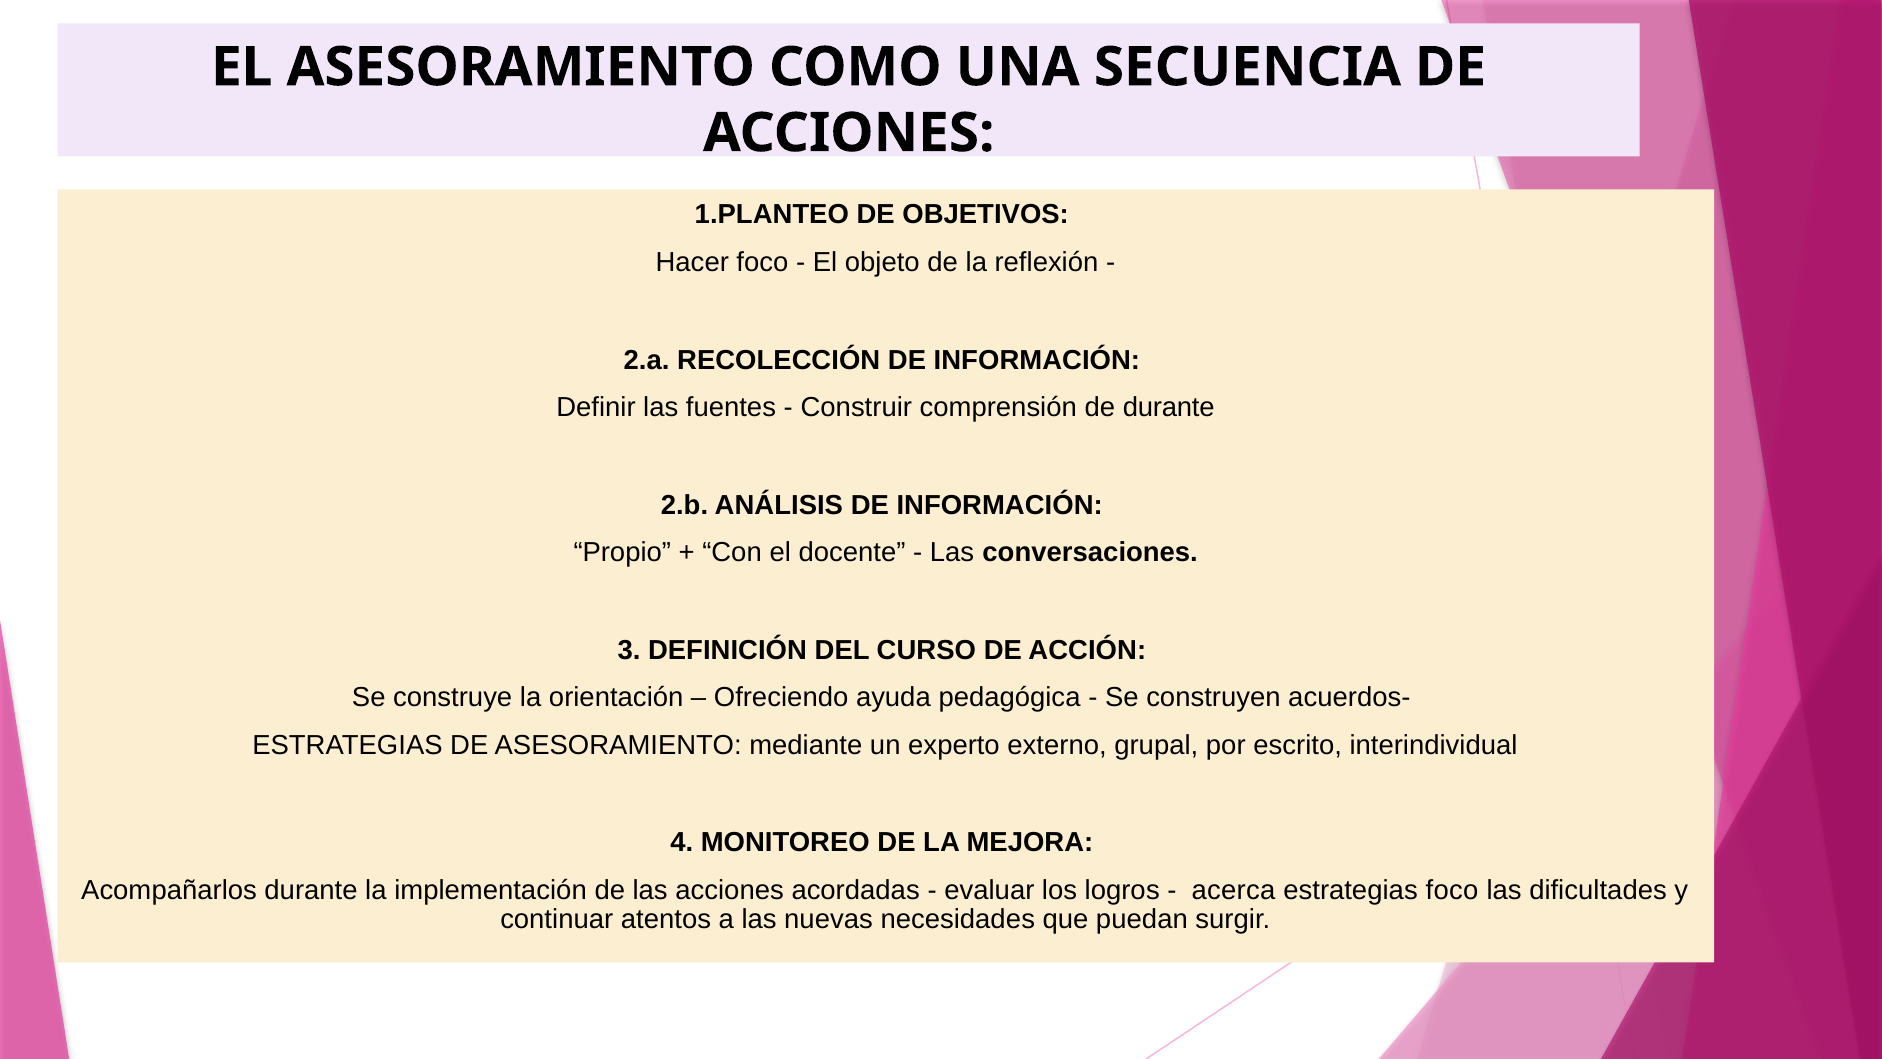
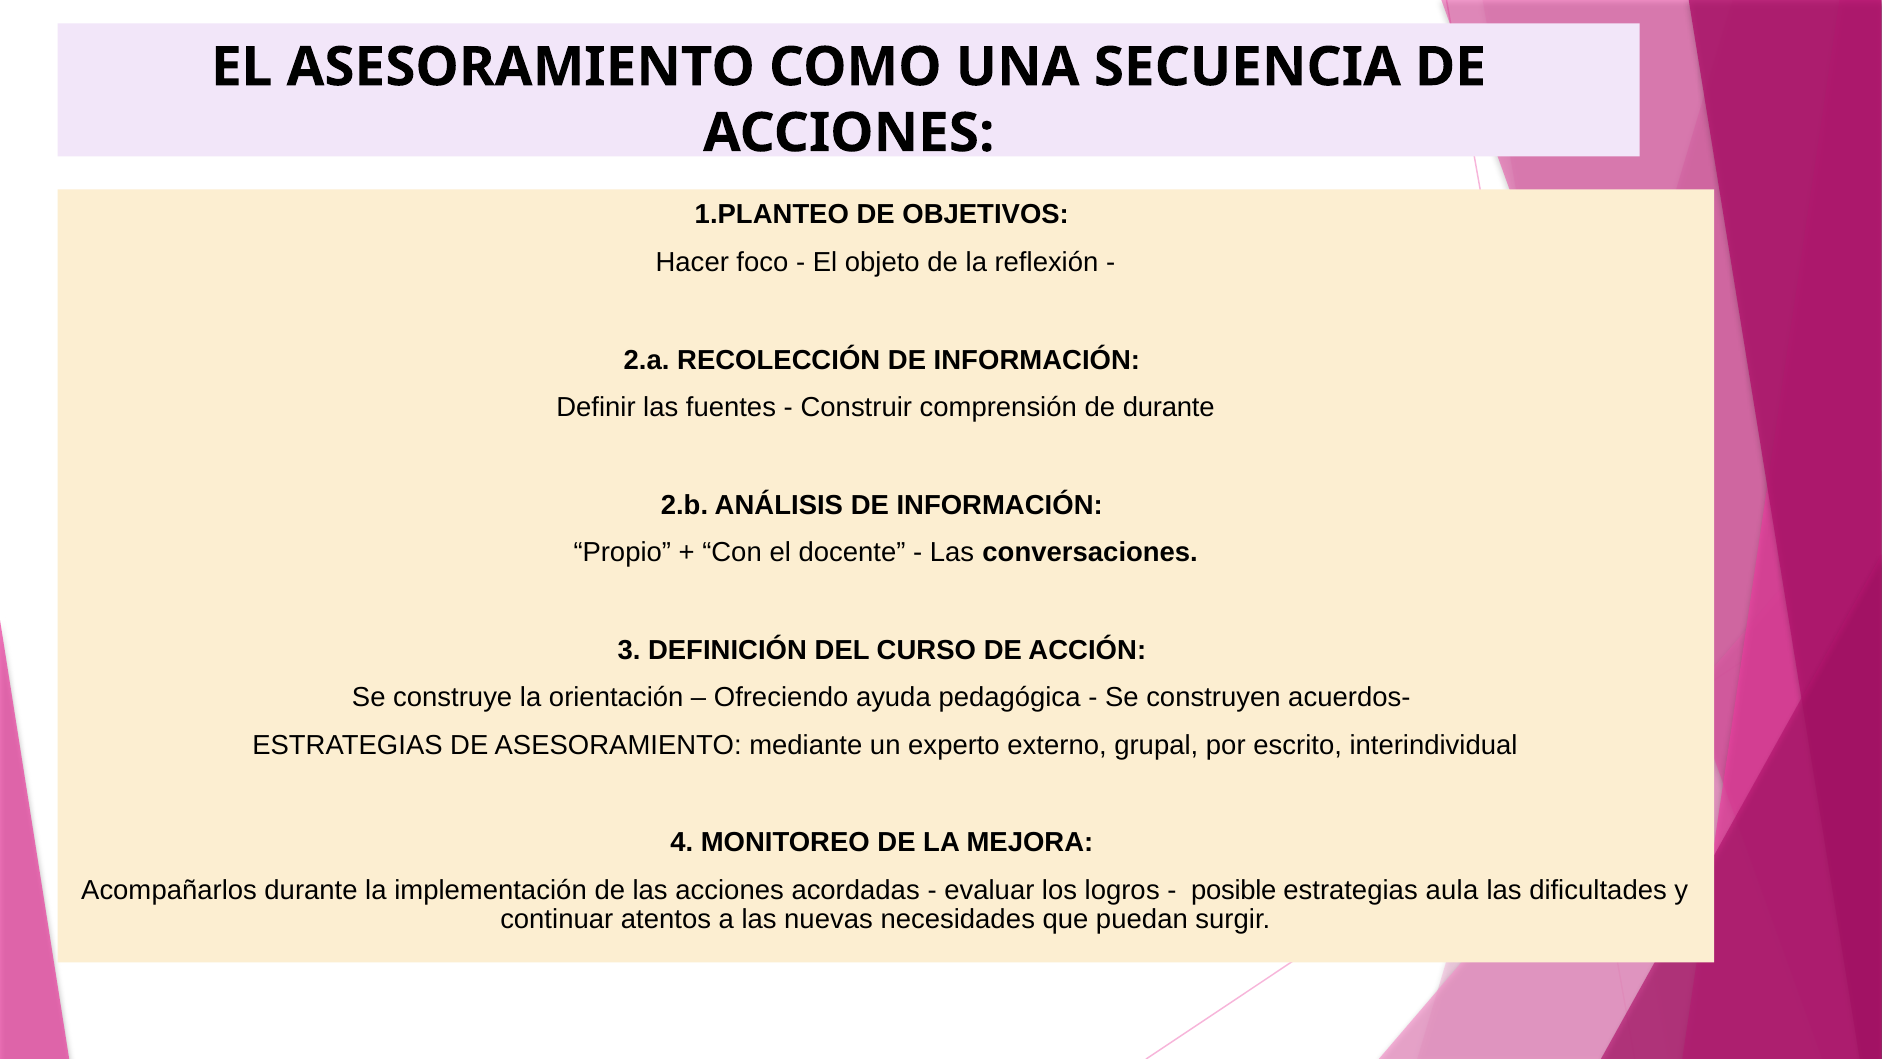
acerca: acerca -> posible (1234, 890)
estrategias foco: foco -> aula (1452, 890)
